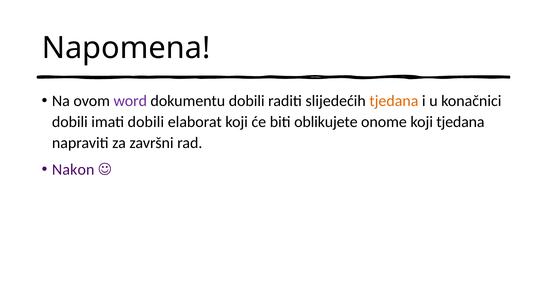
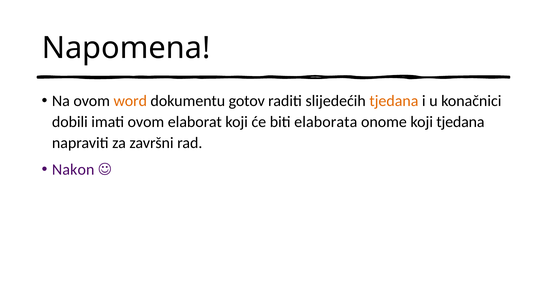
word colour: purple -> orange (130, 101)
dokumentu dobili: dobili -> gotov (247, 101)
imati dobili: dobili -> ovom (146, 122)
oblikujete: oblikujete -> elaborata (326, 122)
